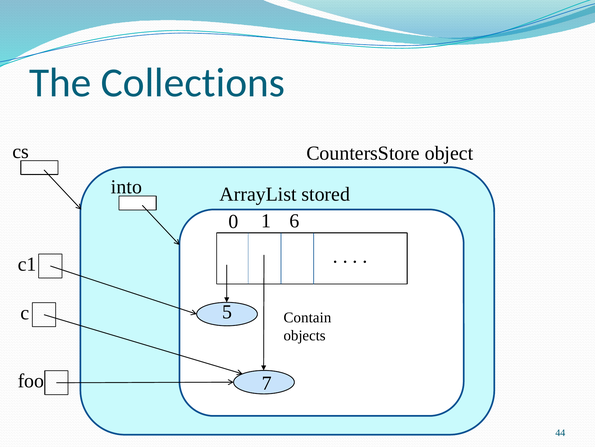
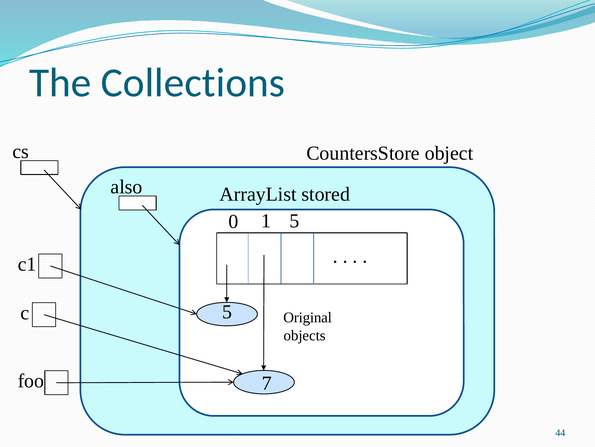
into: into -> also (127, 187)
1 6: 6 -> 5 (294, 221)
Contain: Contain -> Original (308, 317)
